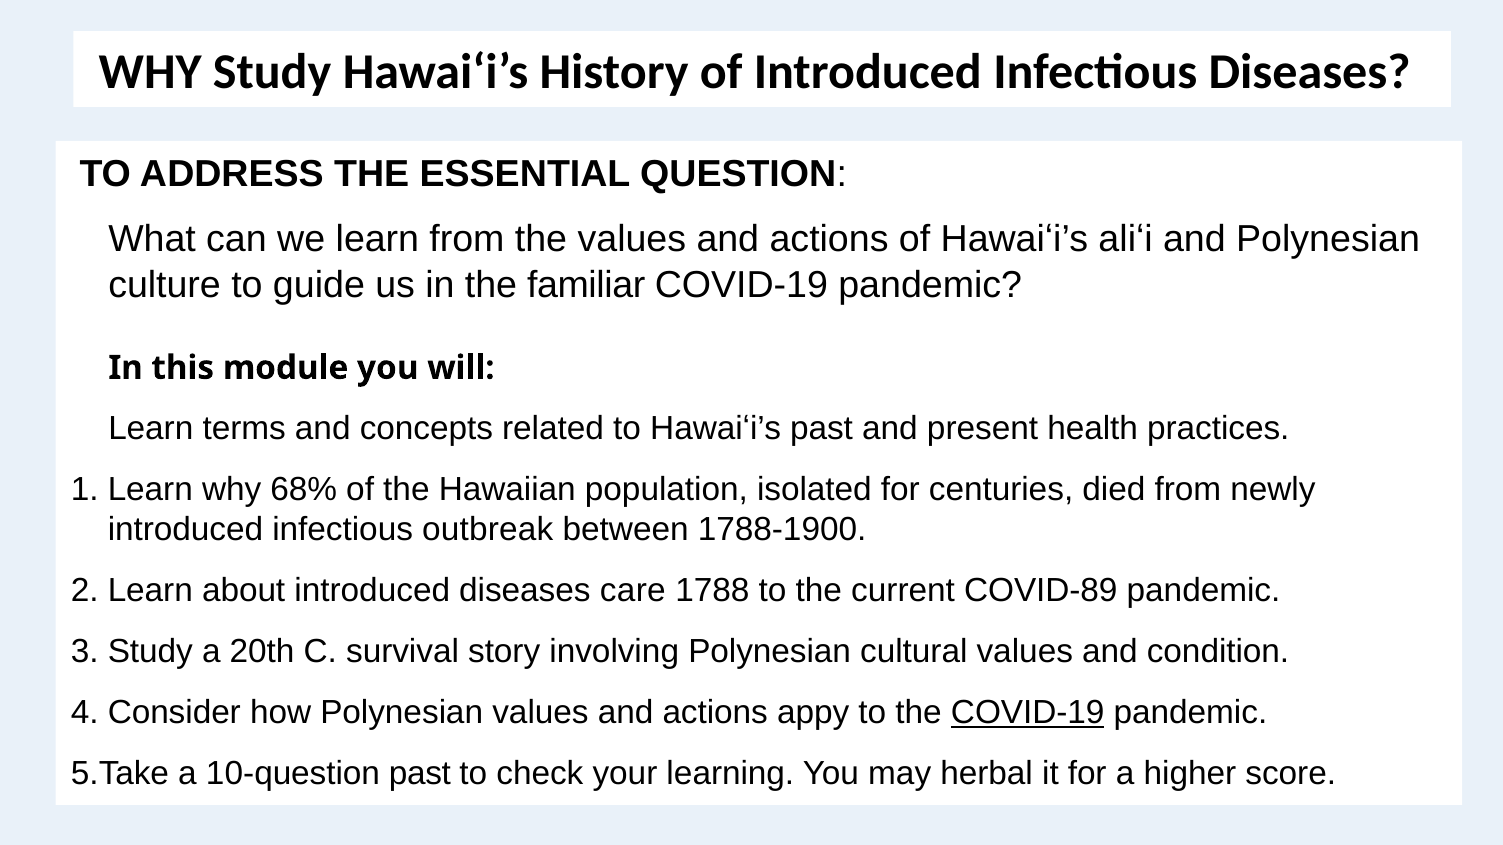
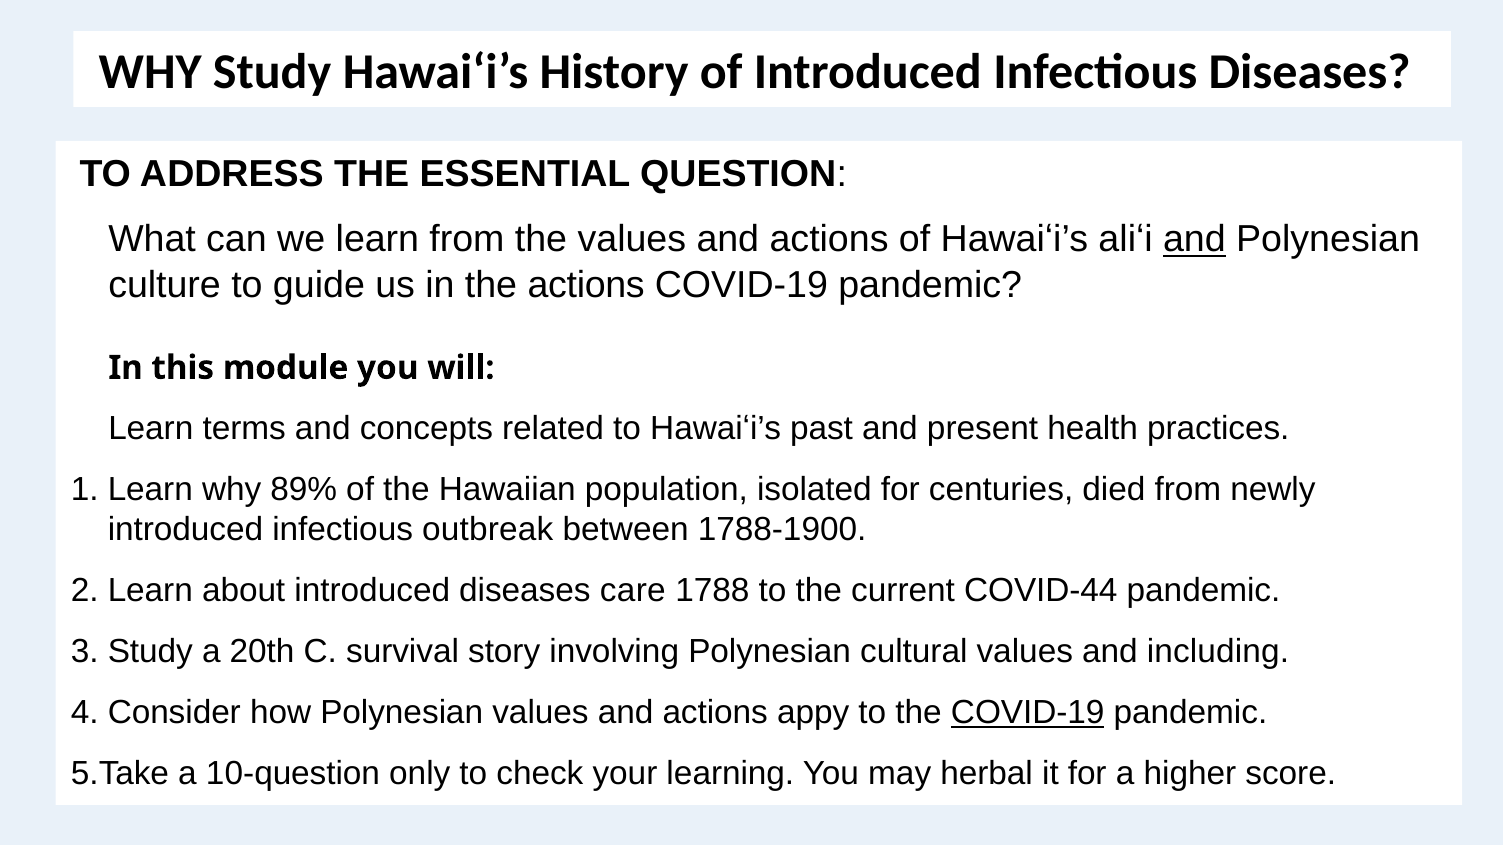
and underline: none -> present (1194, 240)
the familiar: familiar -> actions (586, 285)
68%: 68% -> 89% (304, 490)
COVID-89: COVID-89 -> COVID-44 (1041, 591)
condition: condition -> including (1218, 652)
10-question past: past -> only (420, 774)
